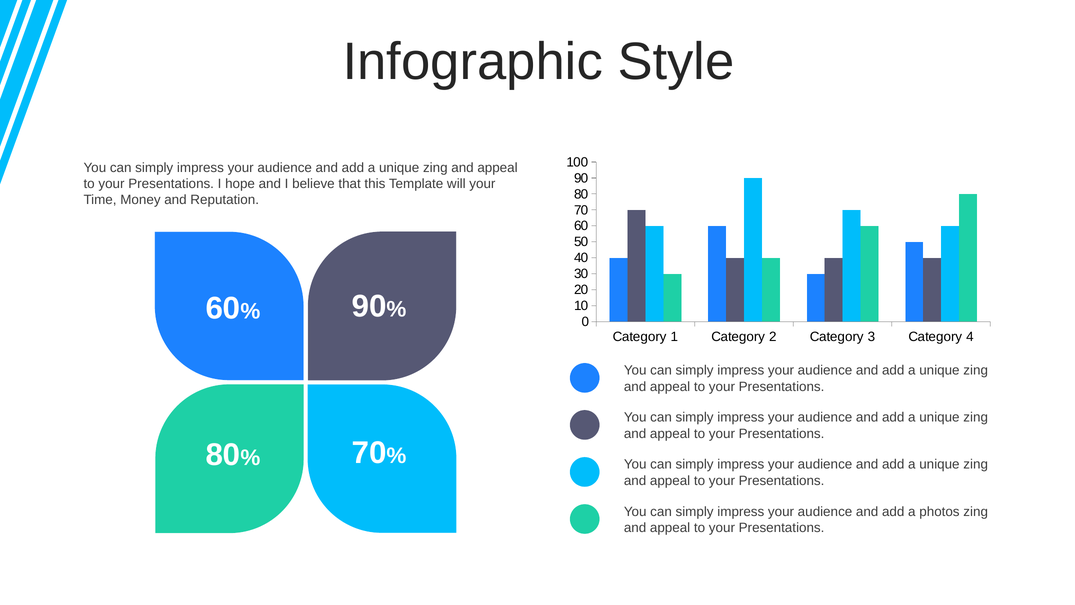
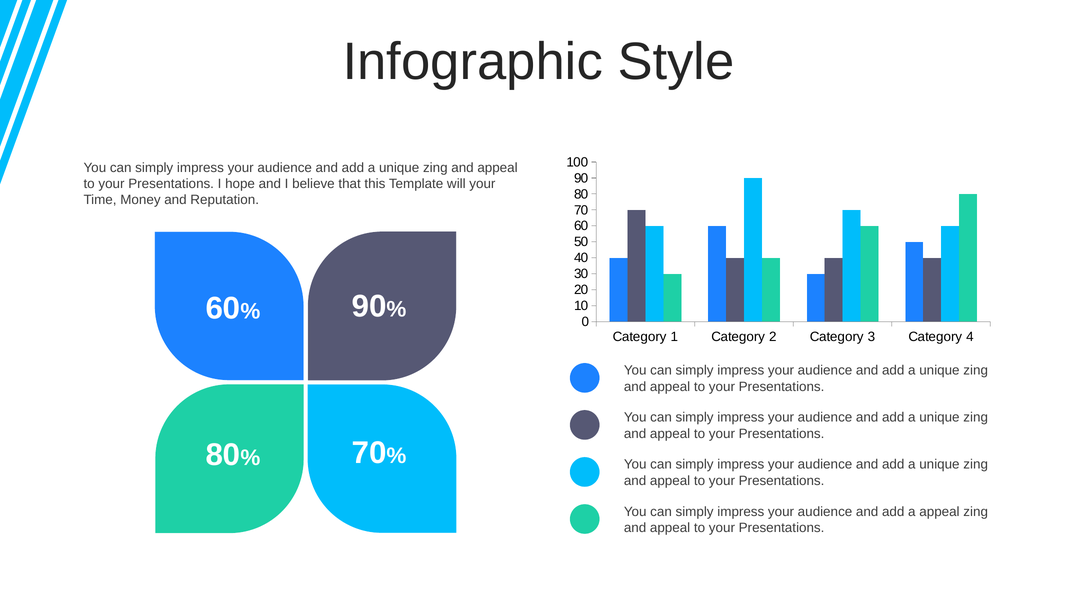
a photos: photos -> appeal (939, 511)
